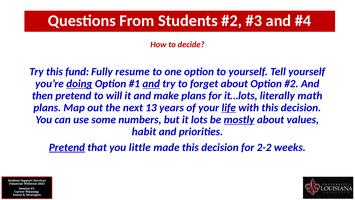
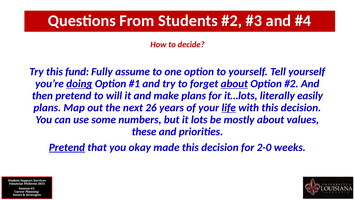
resume: resume -> assume (133, 72)
and underline: present -> none (151, 84)
about underline: none -> present (234, 84)
math: math -> easily (310, 96)
13: 13 -> 26 (151, 108)
mostly underline: present -> none (239, 120)
habit: habit -> these (144, 131)
little: little -> okay (140, 147)
2-2: 2-2 -> 2-0 (264, 147)
